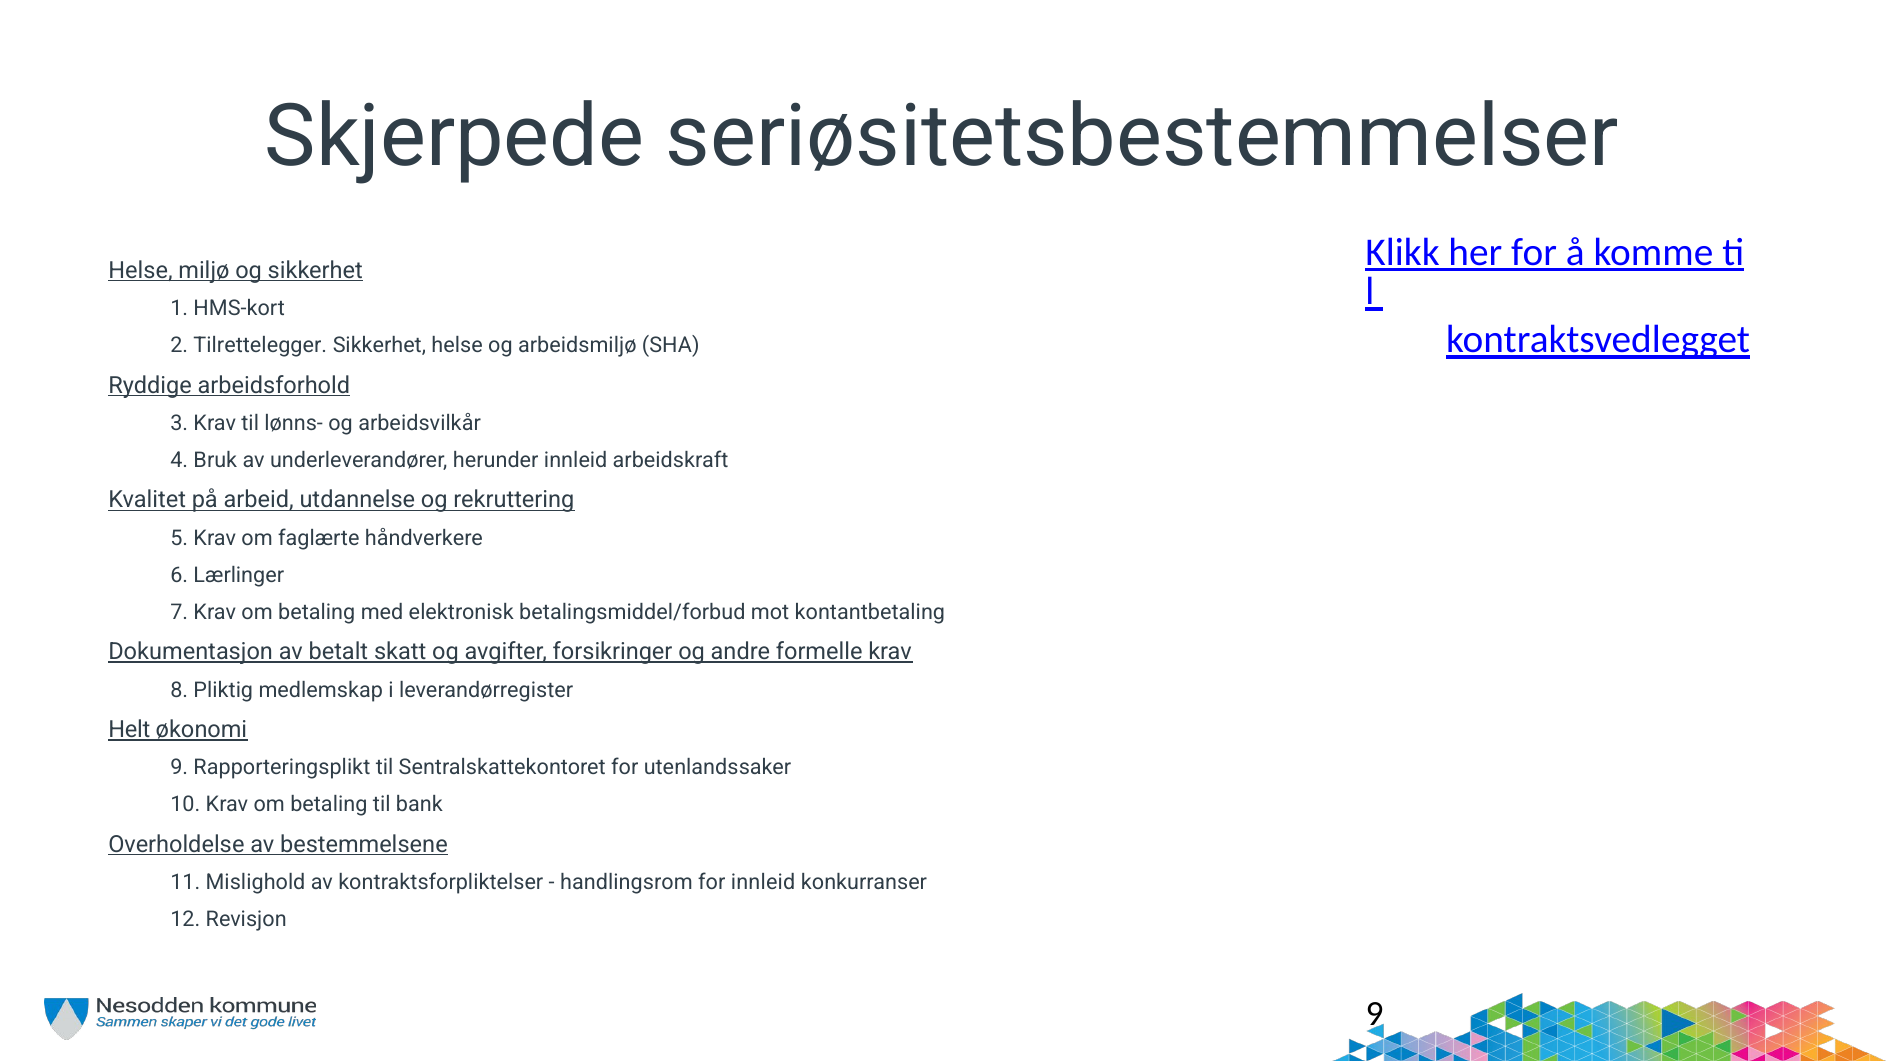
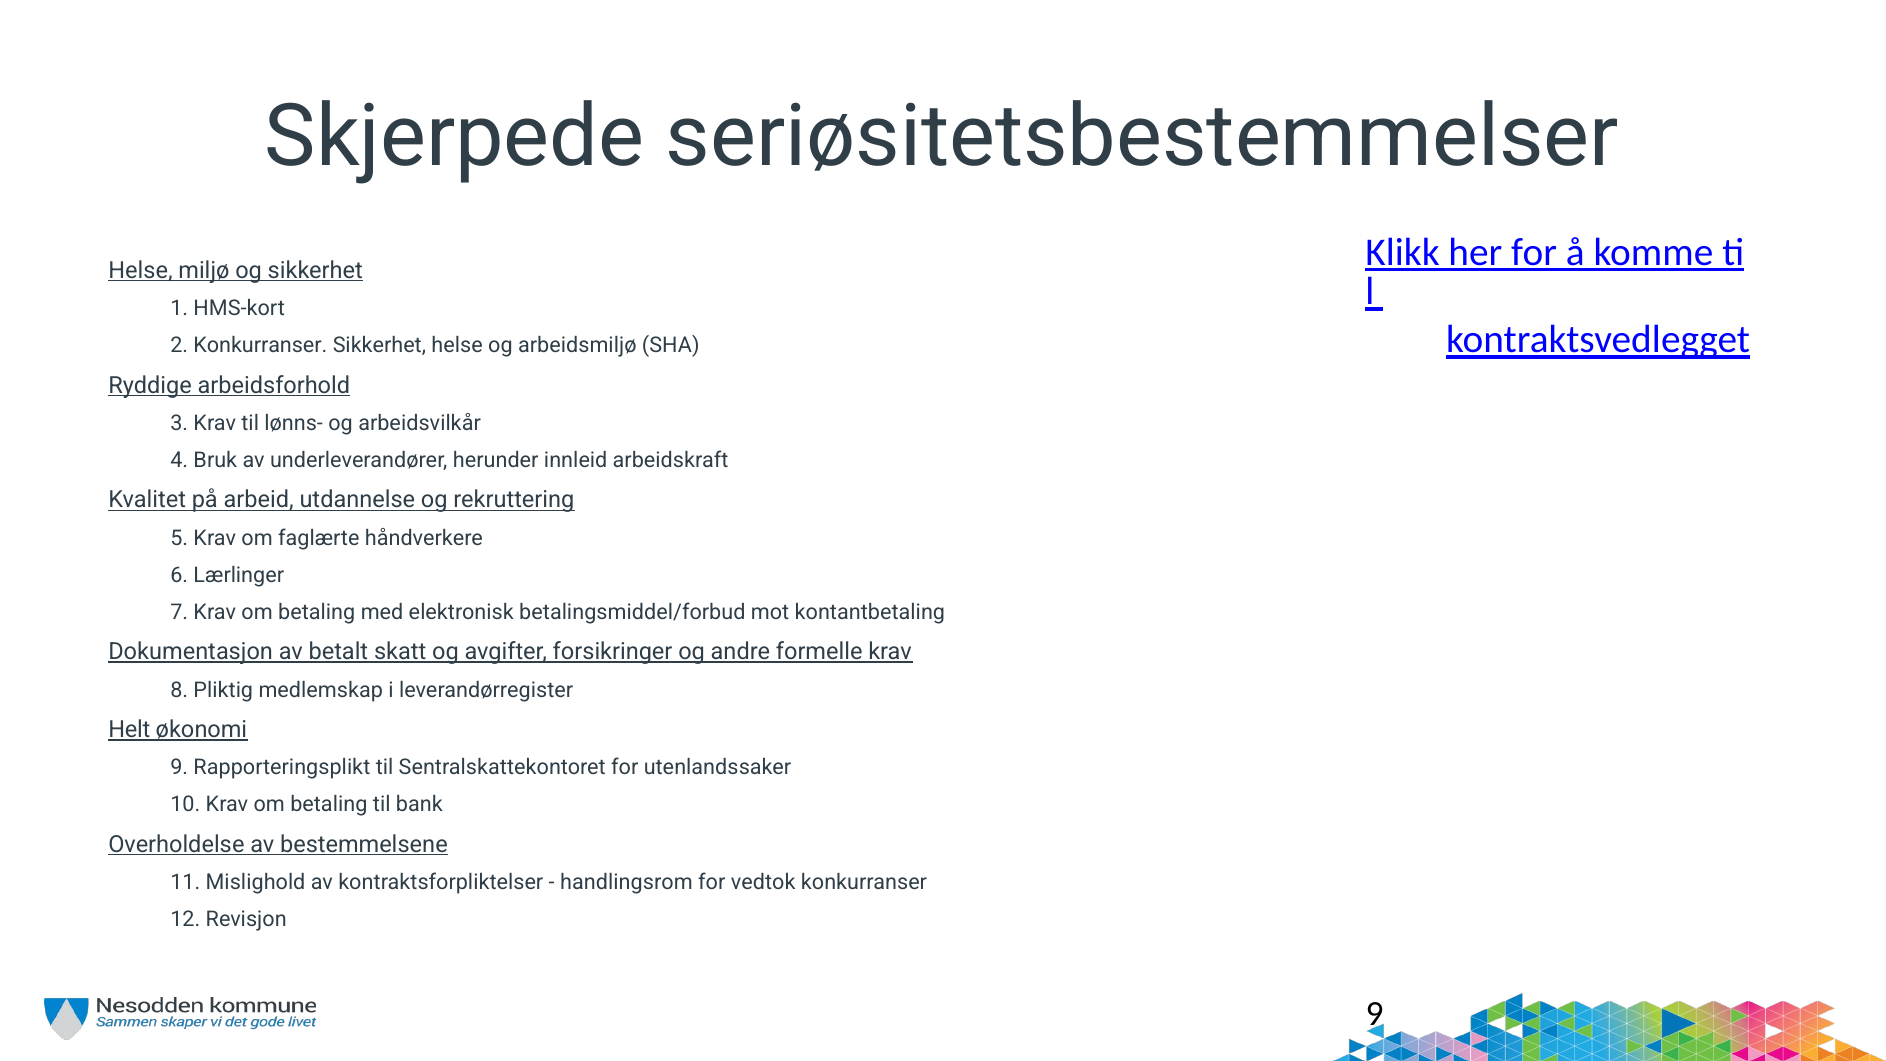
2 Tilrettelegger: Tilrettelegger -> Konkurranser (260, 345)
for innleid: innleid -> vedtok (763, 883)
